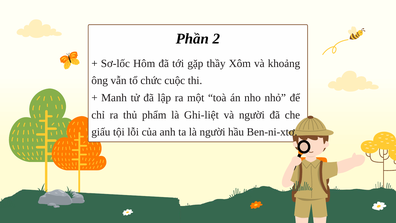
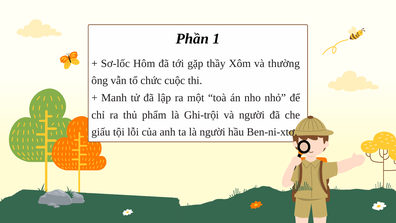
2: 2 -> 1 (216, 39)
khoảng: khoảng -> thường (284, 63)
Ghi-liệt: Ghi-liệt -> Ghi-trội (201, 115)
